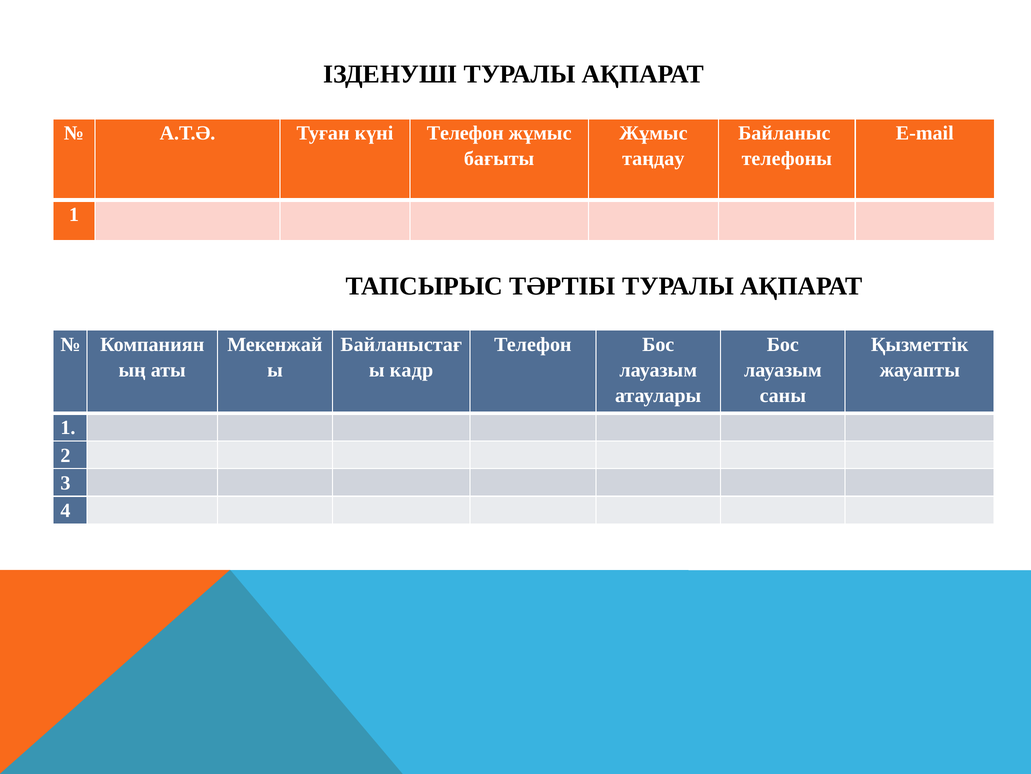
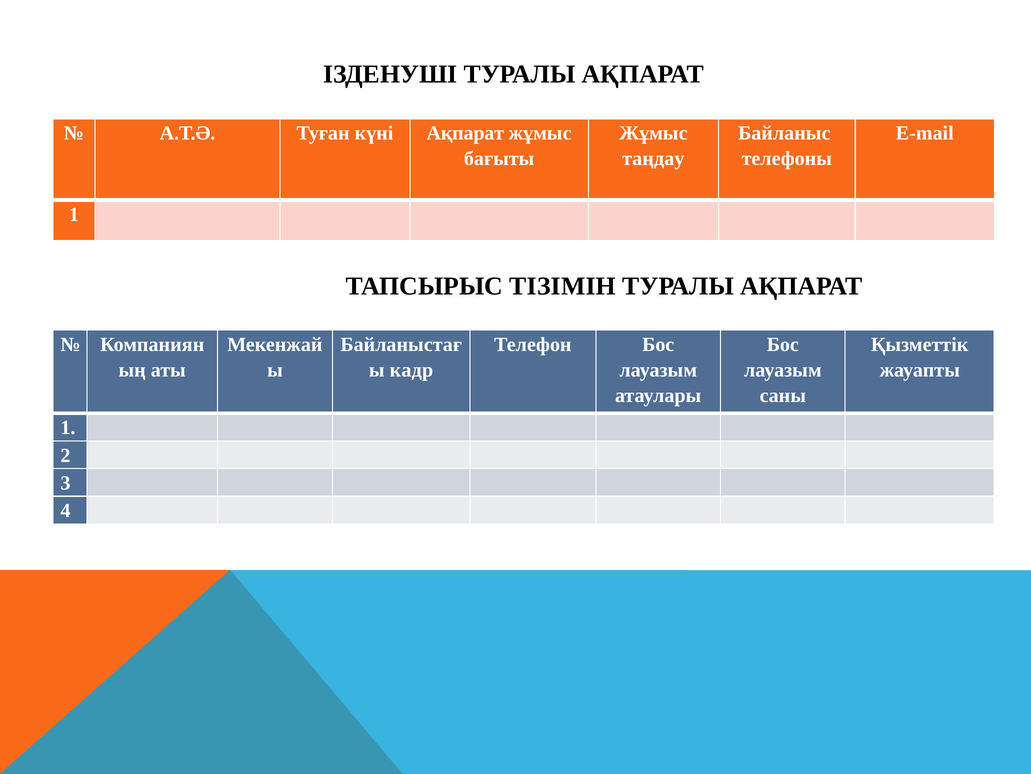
күні Телефон: Телефон -> Ақпарат (465, 133)
ТӘРТІБІ: ТӘРТІБІ -> ТІЗІМІН (563, 286)
